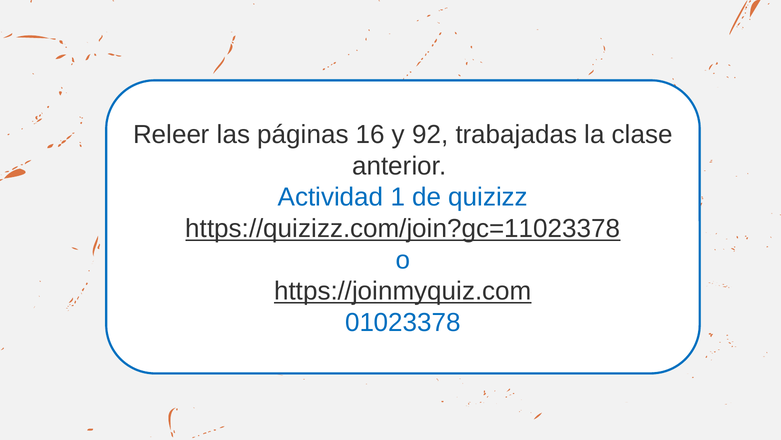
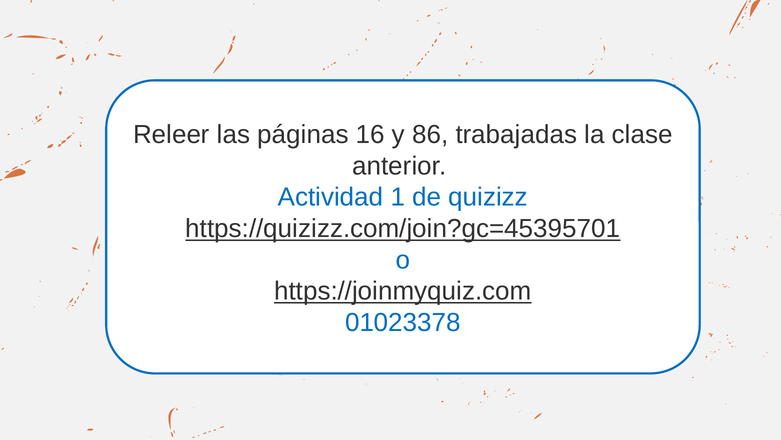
92: 92 -> 86 (430, 135)
https://quizizz.com/join?gc=11023378: https://quizizz.com/join?gc=11023378 -> https://quizizz.com/join?gc=45395701 (403, 228)
